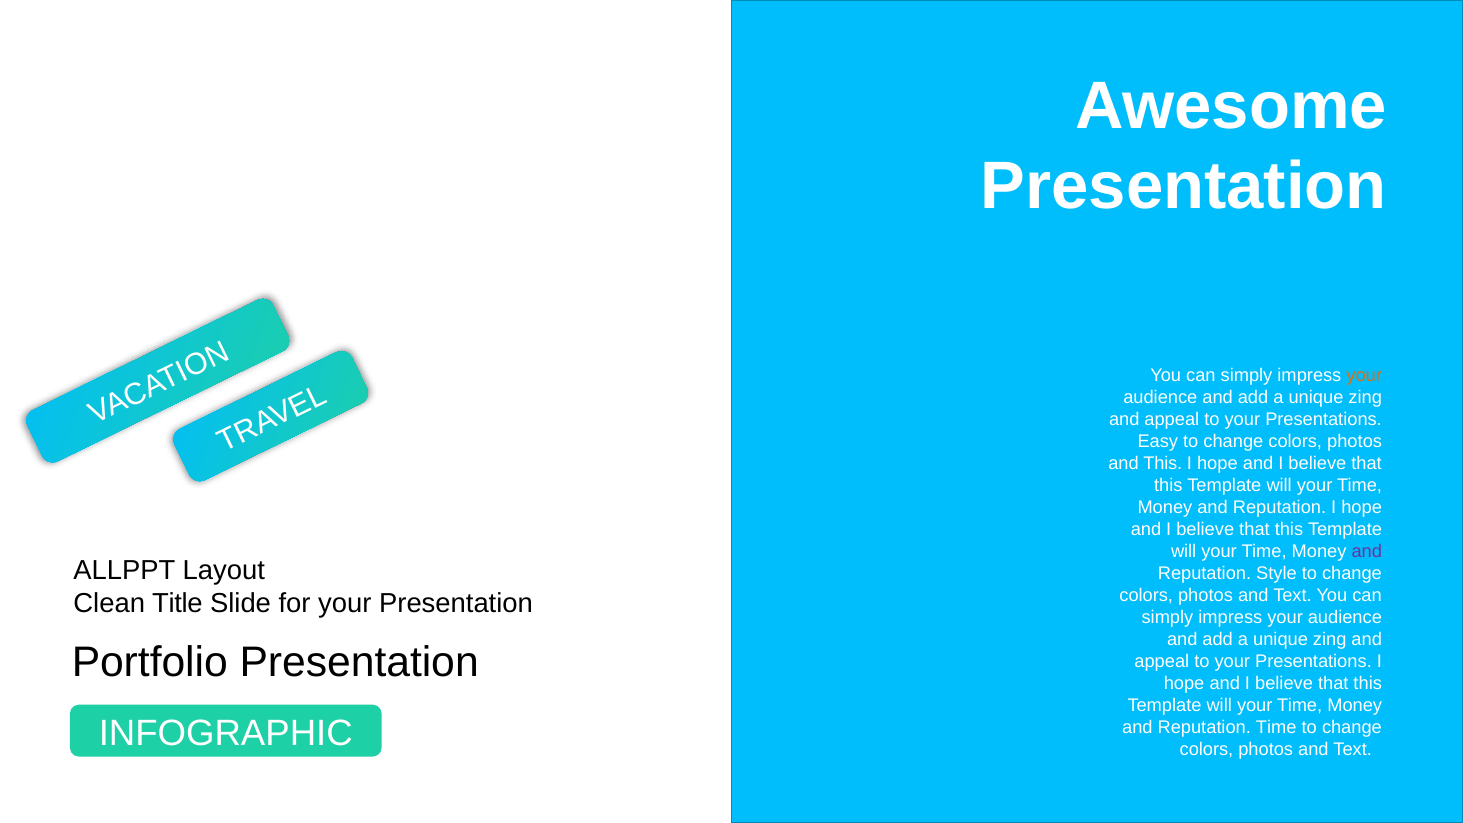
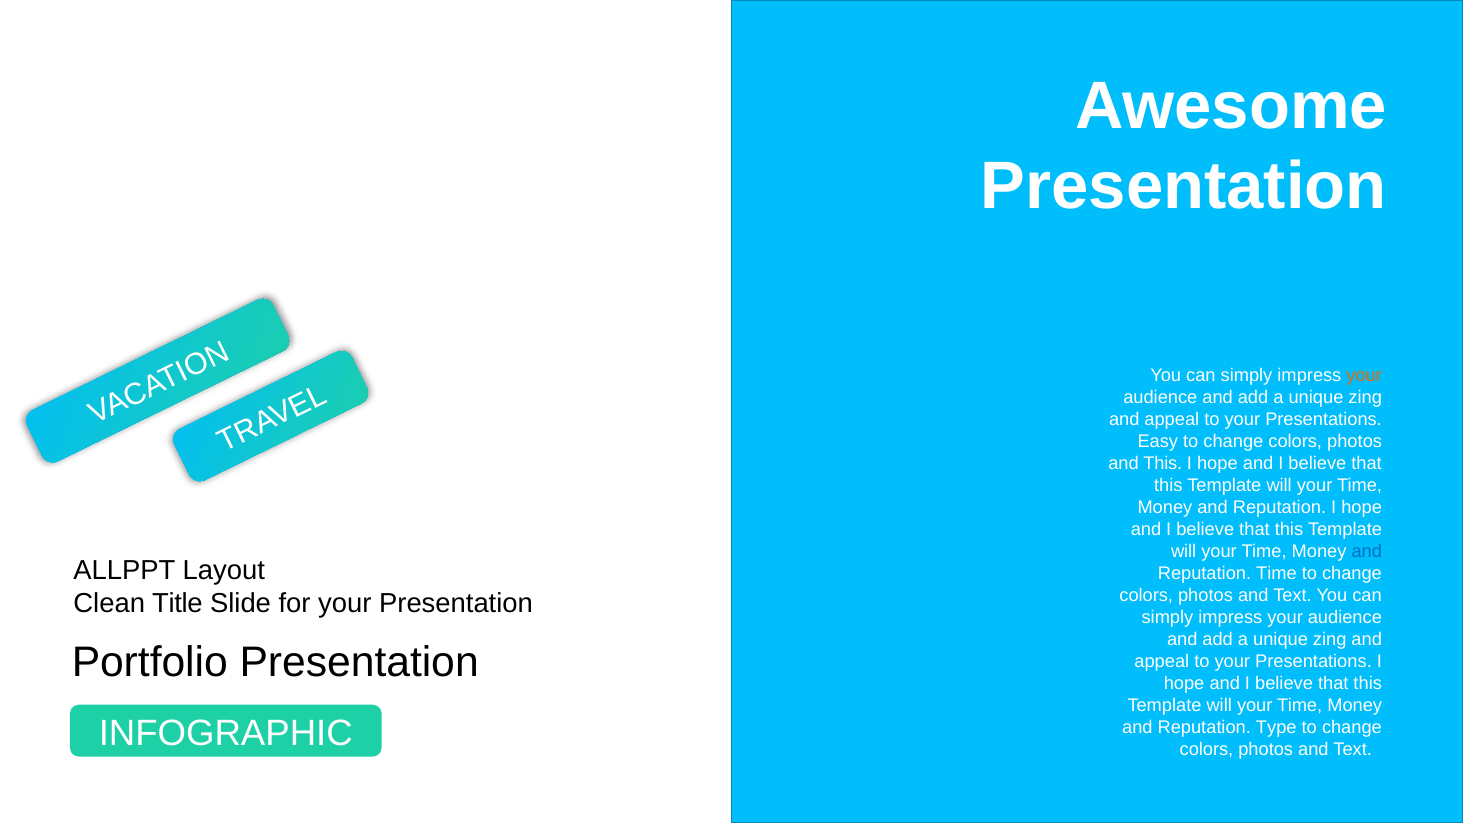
and colour: purple -> blue (1367, 551)
Reputation Style: Style -> Time (1276, 573)
Reputation Time: Time -> Type (1276, 727)
